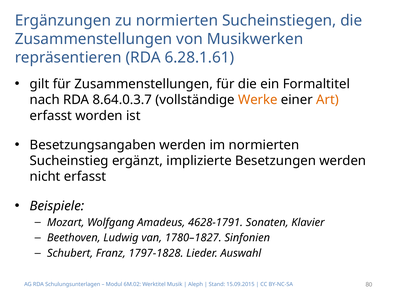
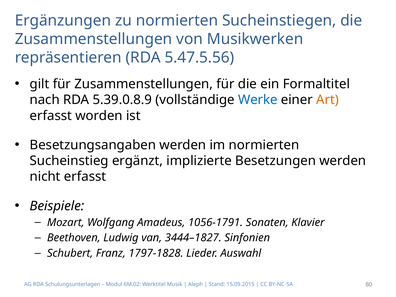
6.28.1.61: 6.28.1.61 -> 5.47.5.56 (199, 57)
8.64.0.3.7: 8.64.0.3.7 -> 5.39.0.8.9 (122, 100)
Werke colour: orange -> blue (258, 100)
4628-1791: 4628-1791 -> 1056-1791 (215, 222)
1780–1827: 1780–1827 -> 3444–1827 (193, 238)
